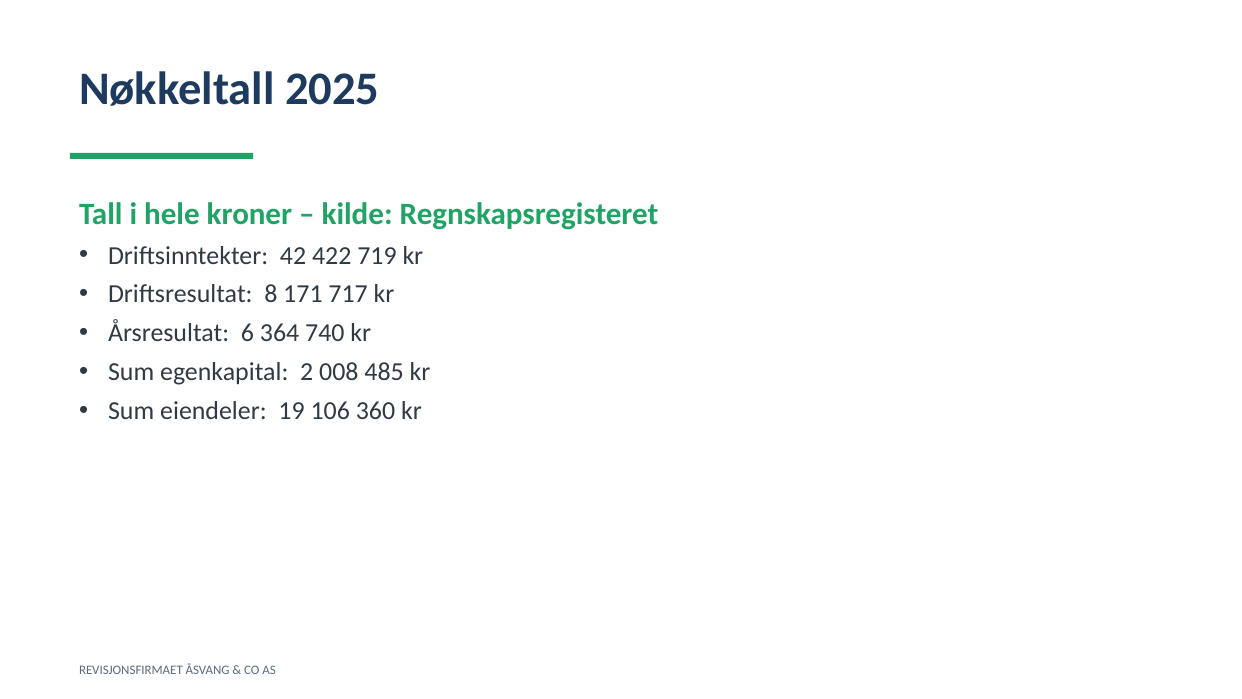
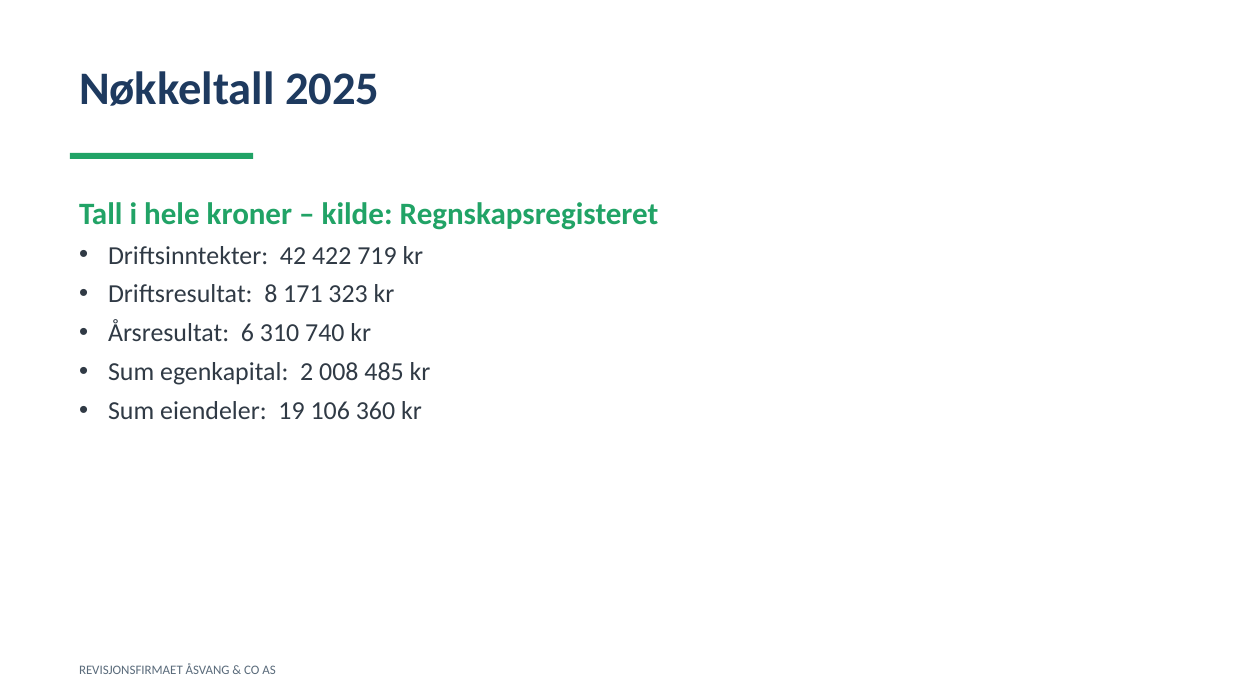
717: 717 -> 323 (348, 294)
364: 364 -> 310 (280, 333)
